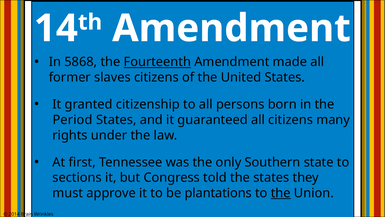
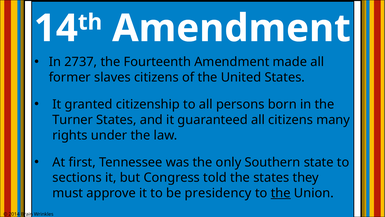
5868: 5868 -> 2737 (81, 62)
Fourteenth underline: present -> none (157, 62)
Period: Period -> Turner (73, 120)
plantations: plantations -> presidency (218, 193)
